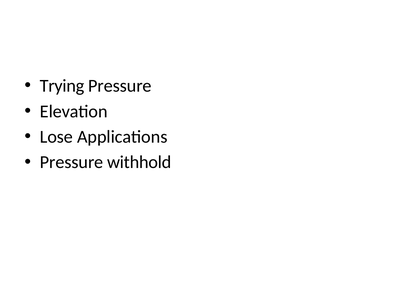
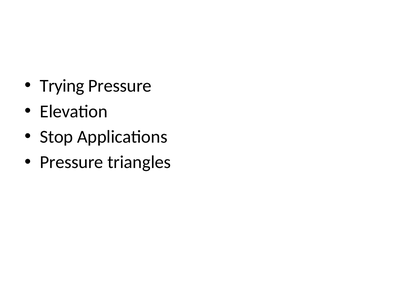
Lose: Lose -> Stop (56, 137)
withhold: withhold -> triangles (139, 162)
